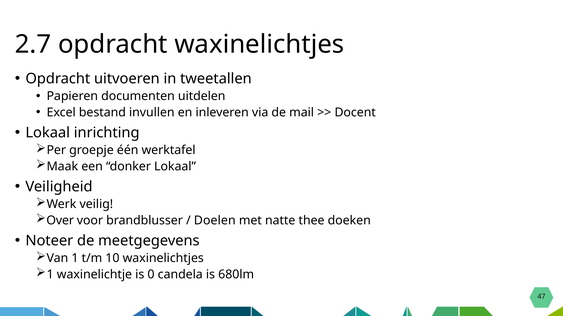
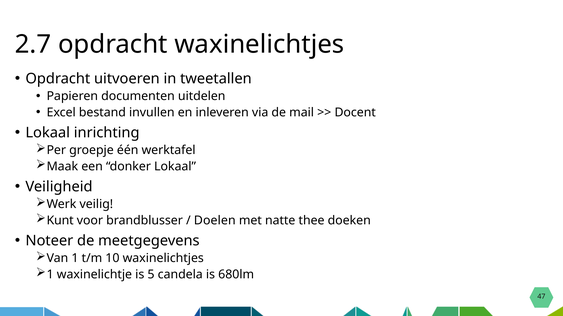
Over: Over -> Kunt (60, 221)
0: 0 -> 5 (151, 275)
